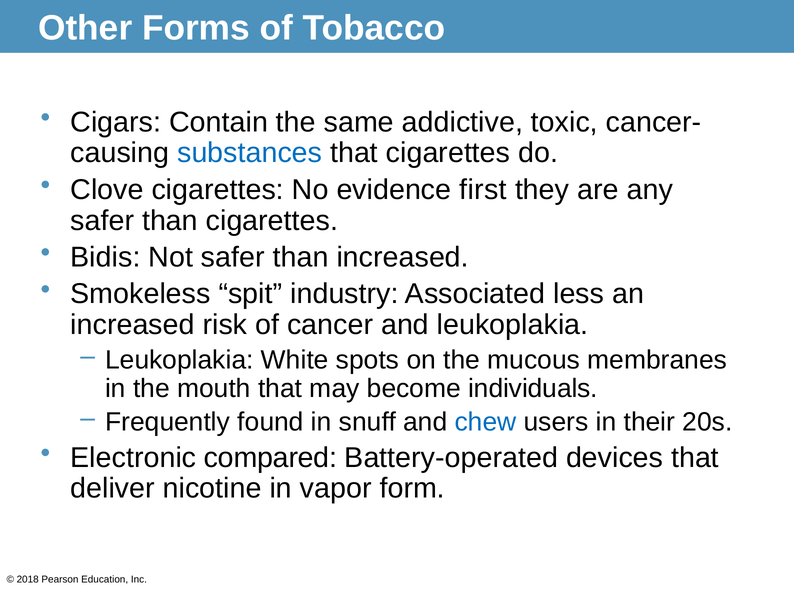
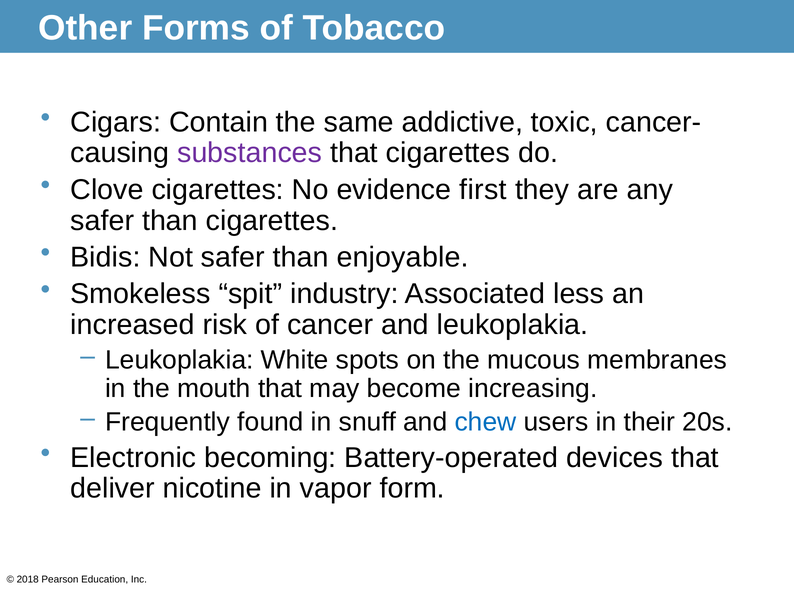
substances colour: blue -> purple (250, 153)
than increased: increased -> enjoyable (403, 257)
individuals: individuals -> increasing (533, 389)
compared: compared -> becoming (270, 458)
